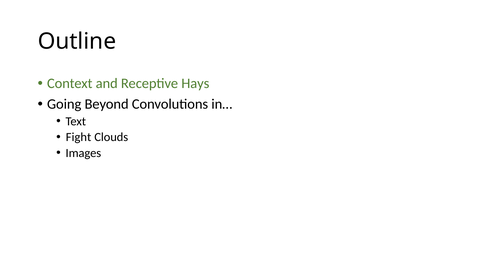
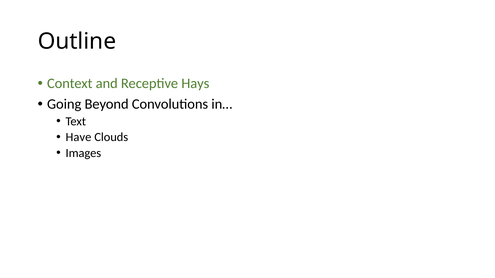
Fight: Fight -> Have (79, 137)
